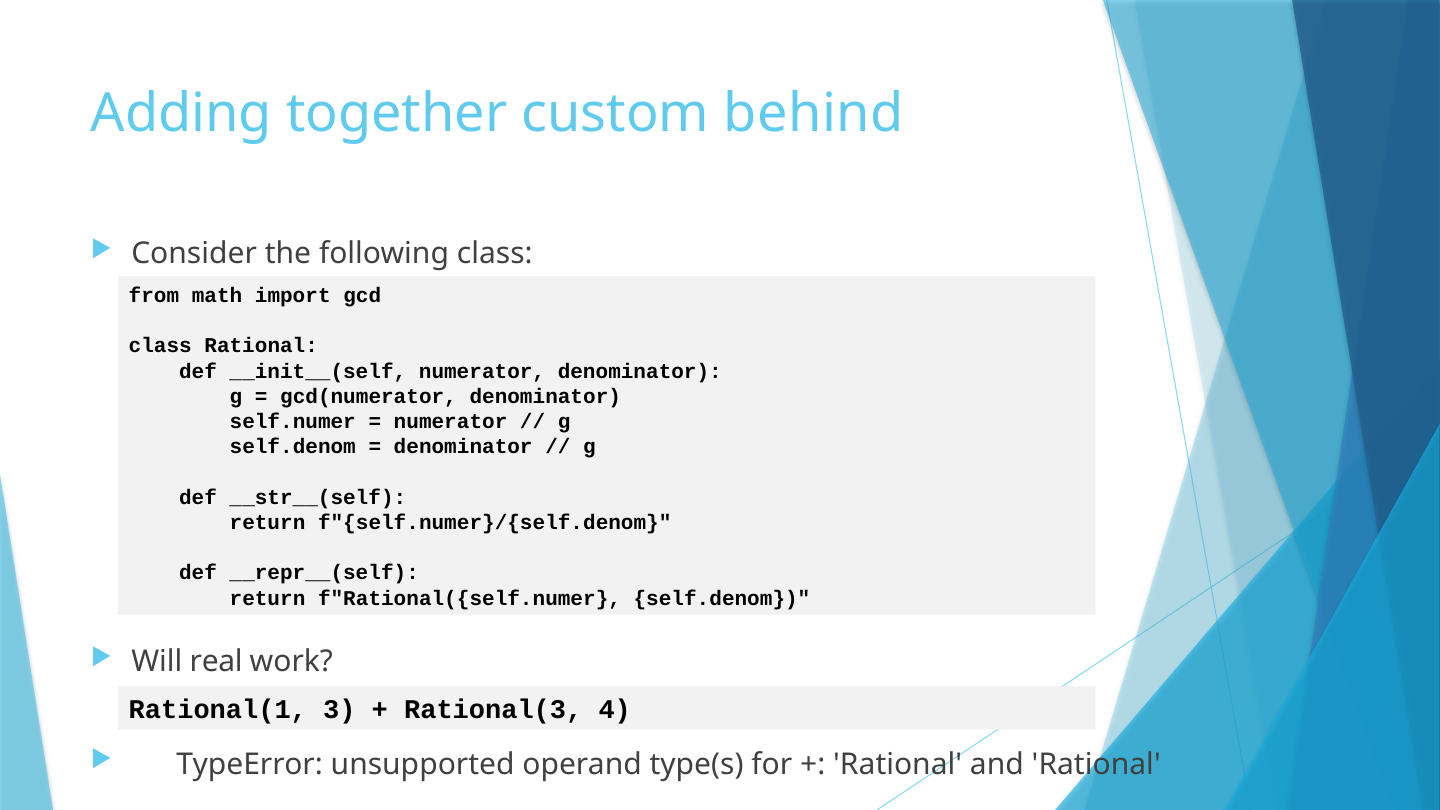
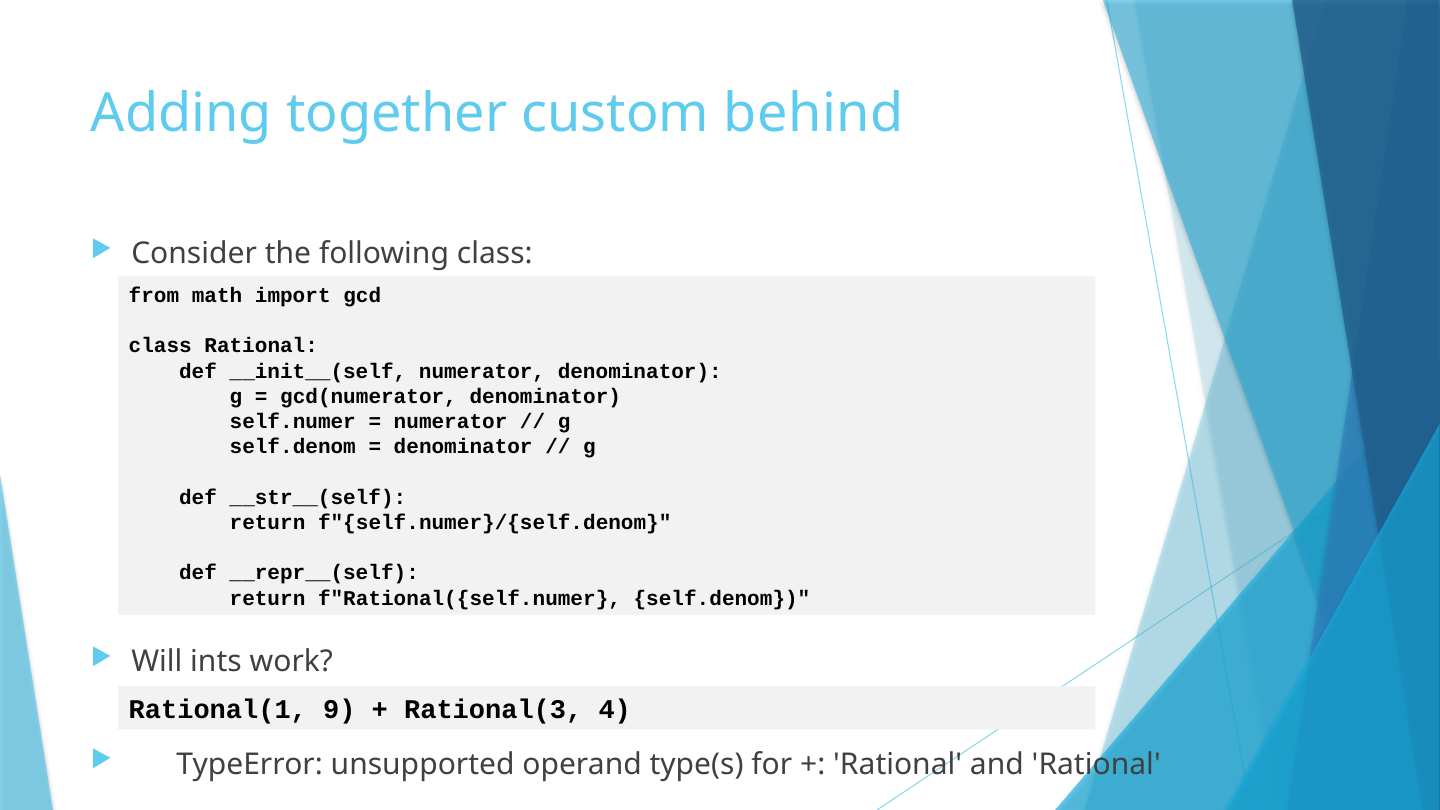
real: real -> ints (216, 662)
3: 3 -> 9 (339, 710)
